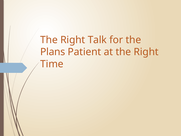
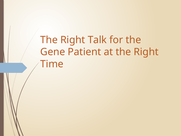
Plans: Plans -> Gene (53, 52)
